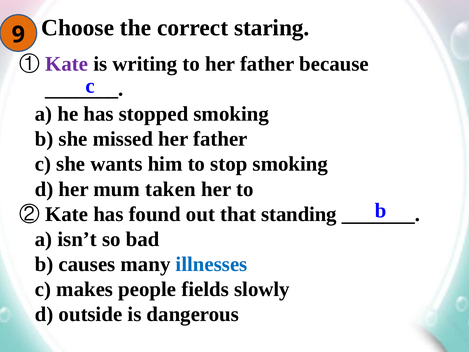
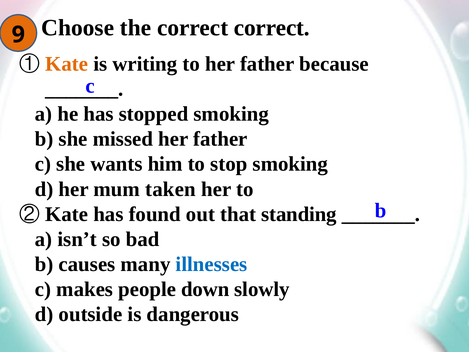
correct staring: staring -> correct (272, 28)
Kate colour: purple -> orange (67, 64)
fields: fields -> down (205, 289)
